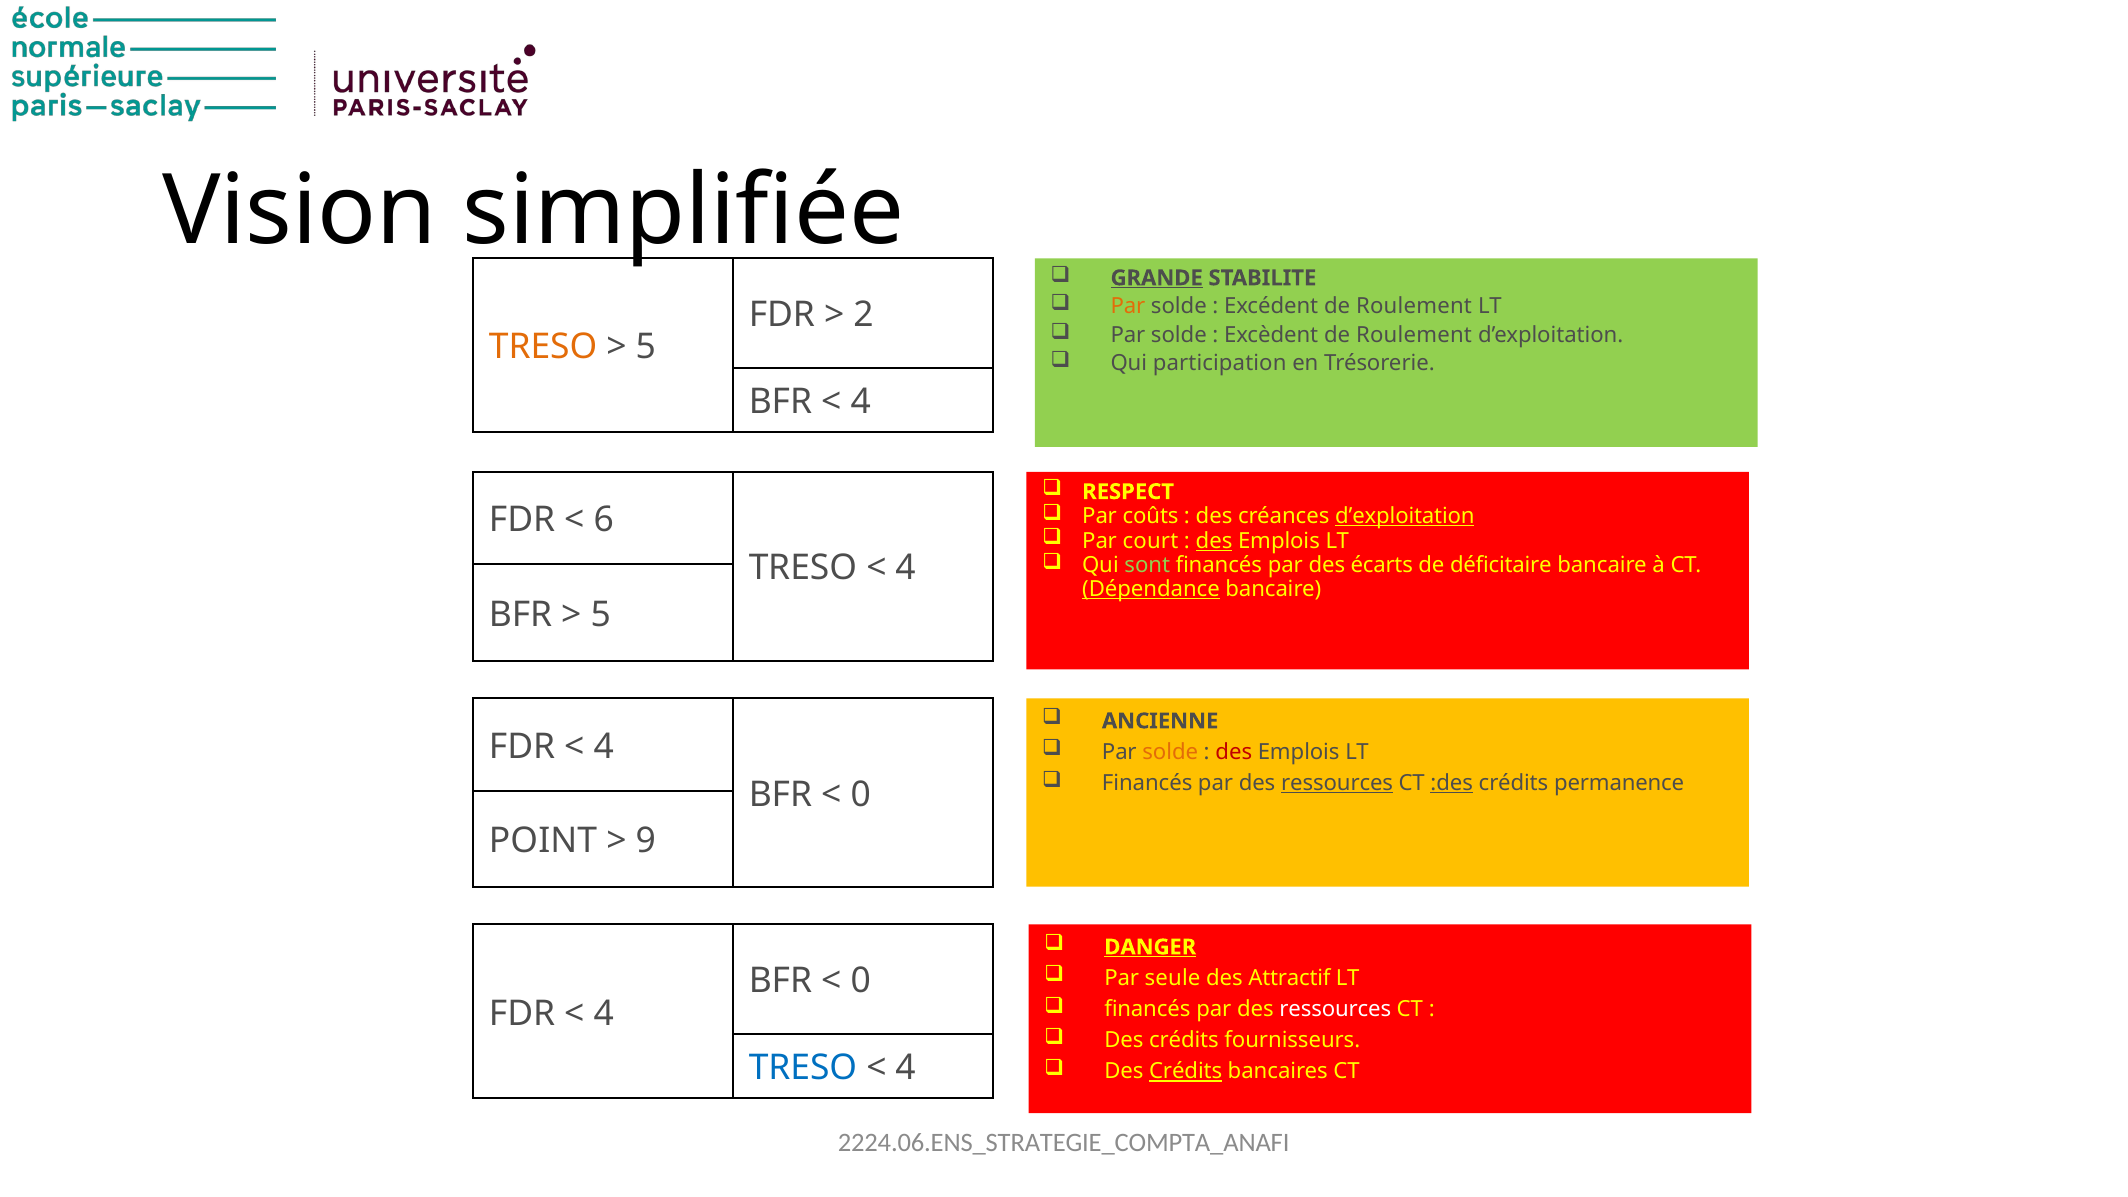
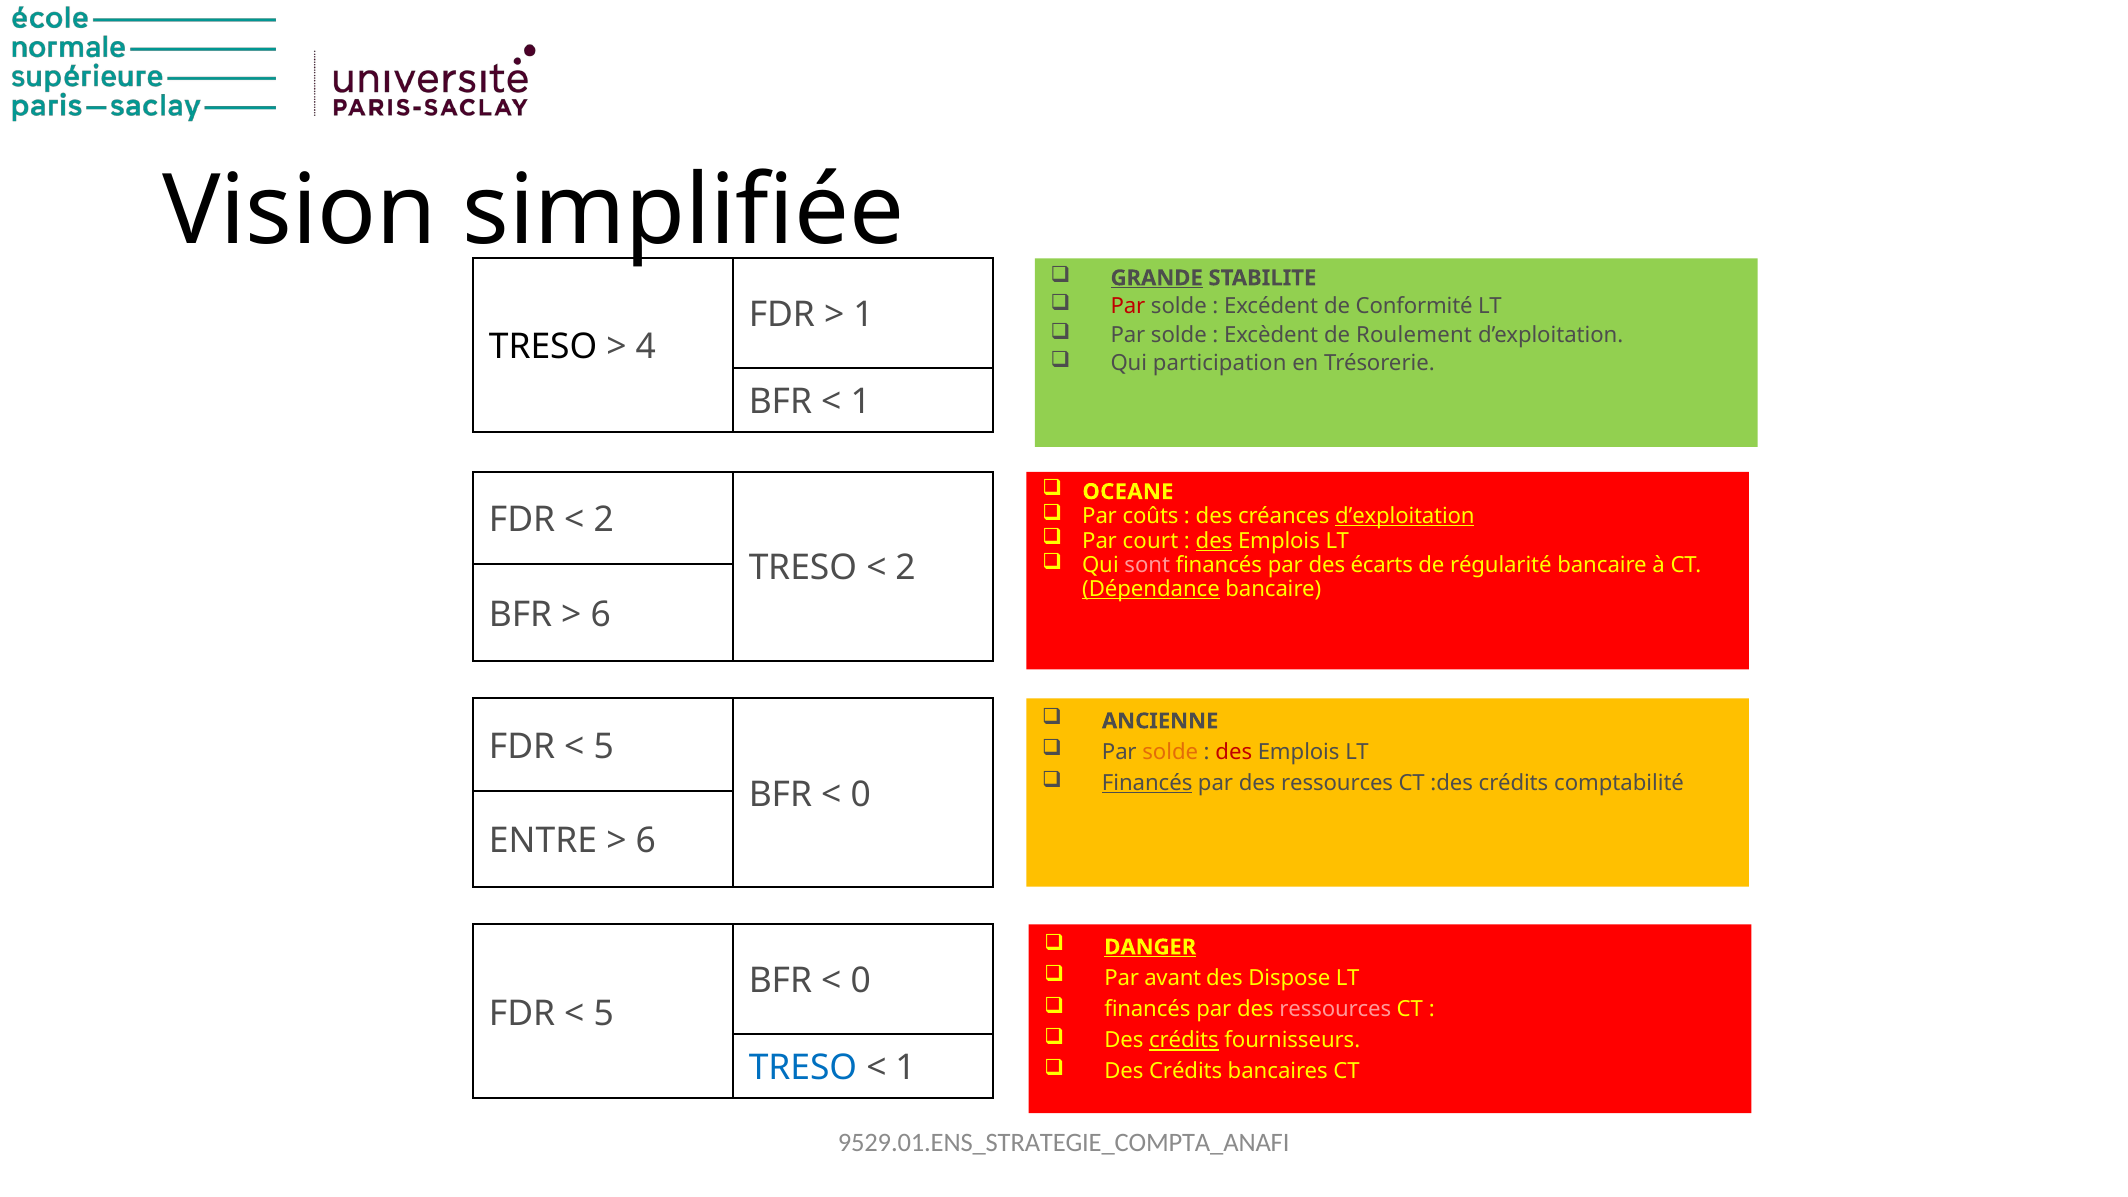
Par colour: orange -> red (1128, 306)
Excédent de Roulement: Roulement -> Conformité (1414, 306)
2: 2 -> 1 (864, 315)
TRESO colour: orange -> black (543, 347)
5: 5 -> 4 (646, 347)
4: 4 -> 1 (861, 402)
RESPECT: RESPECT -> OCEANE (1128, 492)
6: 6 -> 2 (604, 520)
sont colour: light green -> pink (1147, 565)
déficitaire: déficitaire -> régularité (1501, 565)
4: 4 -> 2 (906, 568)
5: 5 -> 6 (601, 614)
4: 4 -> 5 (604, 746)
Financés underline: none -> present (1147, 783)
ressources underline: present -> none (1337, 783)
:des underline: present -> none (1452, 783)
permanence: permanence -> comptabilité (1619, 783)
POINT: POINT -> ENTRE (543, 841)
9: 9 -> 6 (646, 841)
seule: seule -> avant (1173, 978)
Attractif: Attractif -> Dispose (1289, 978)
ressources colour: white -> pink (1335, 1009)
4: 4 -> 5 (604, 1013)
crédits underline: none -> present (1184, 1040)
4: 4 -> 1 (906, 1068)
Crédits underline: present -> none (1186, 1072)
2224.06.ENS_STRATEGIE_COMPTA_ANAFI: 2224.06.ENS_STRATEGIE_COMPTA_ANAFI -> 9529.01.ENS_STRATEGIE_COMPTA_ANAFI (1064, 1143)
